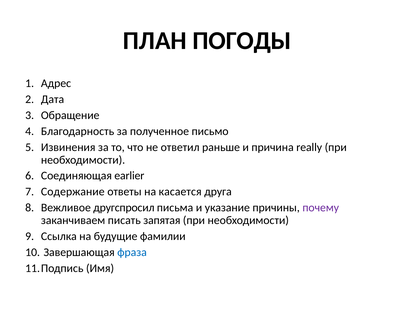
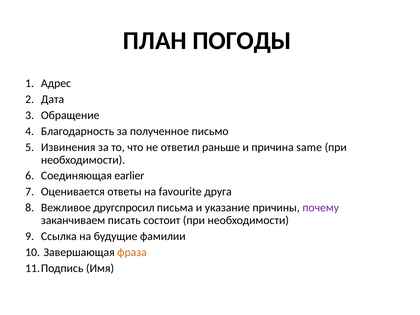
really: really -> same (309, 147)
Содержание: Содержание -> Оценивается (73, 192)
касается: касается -> favourite (180, 192)
запятая: запятая -> состоит (162, 220)
фраза colour: blue -> orange (132, 252)
